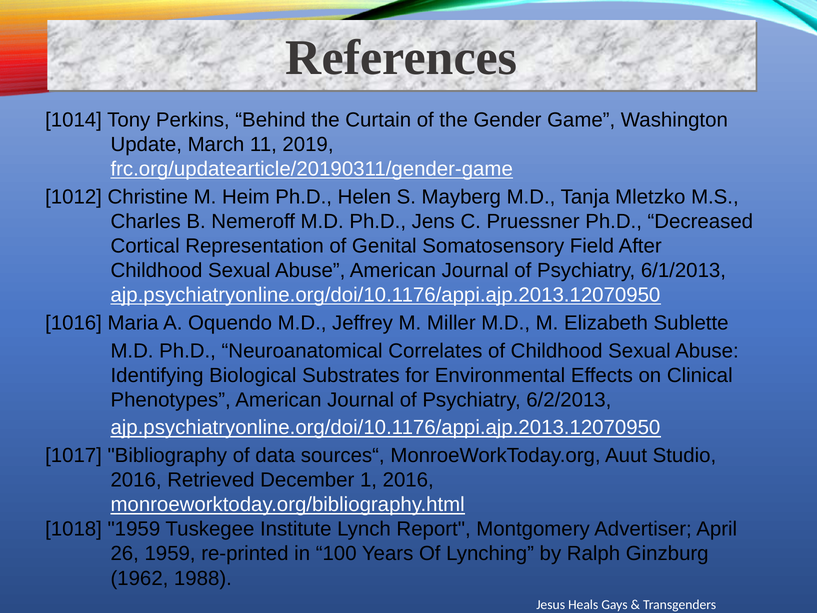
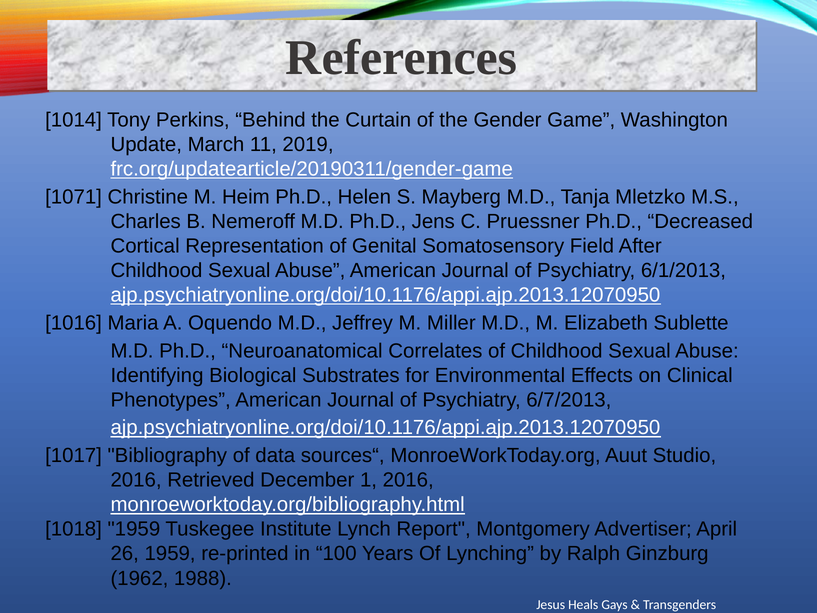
1012: 1012 -> 1071 (74, 197)
6/2/2013: 6/2/2013 -> 6/7/2013 (569, 400)
